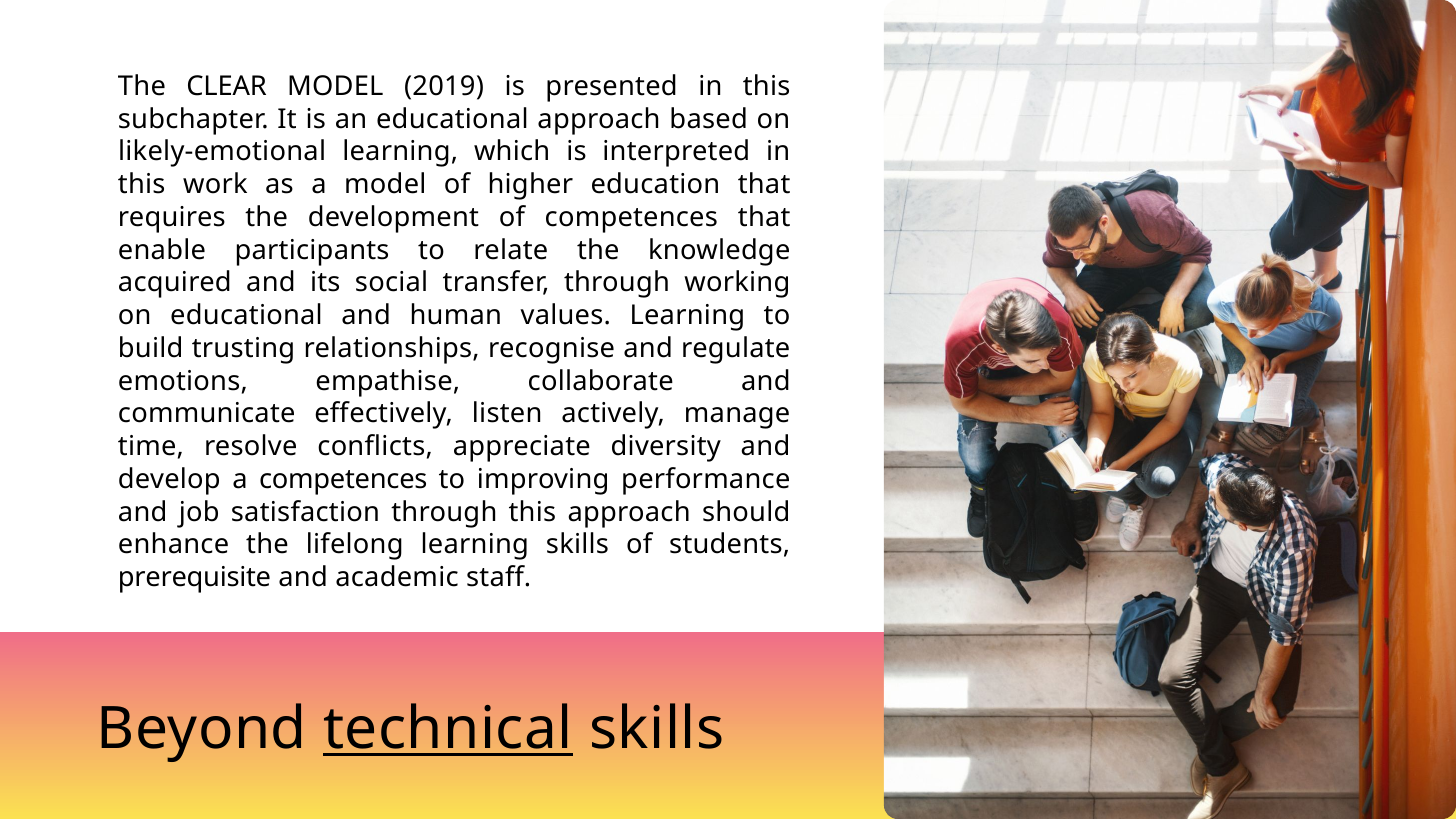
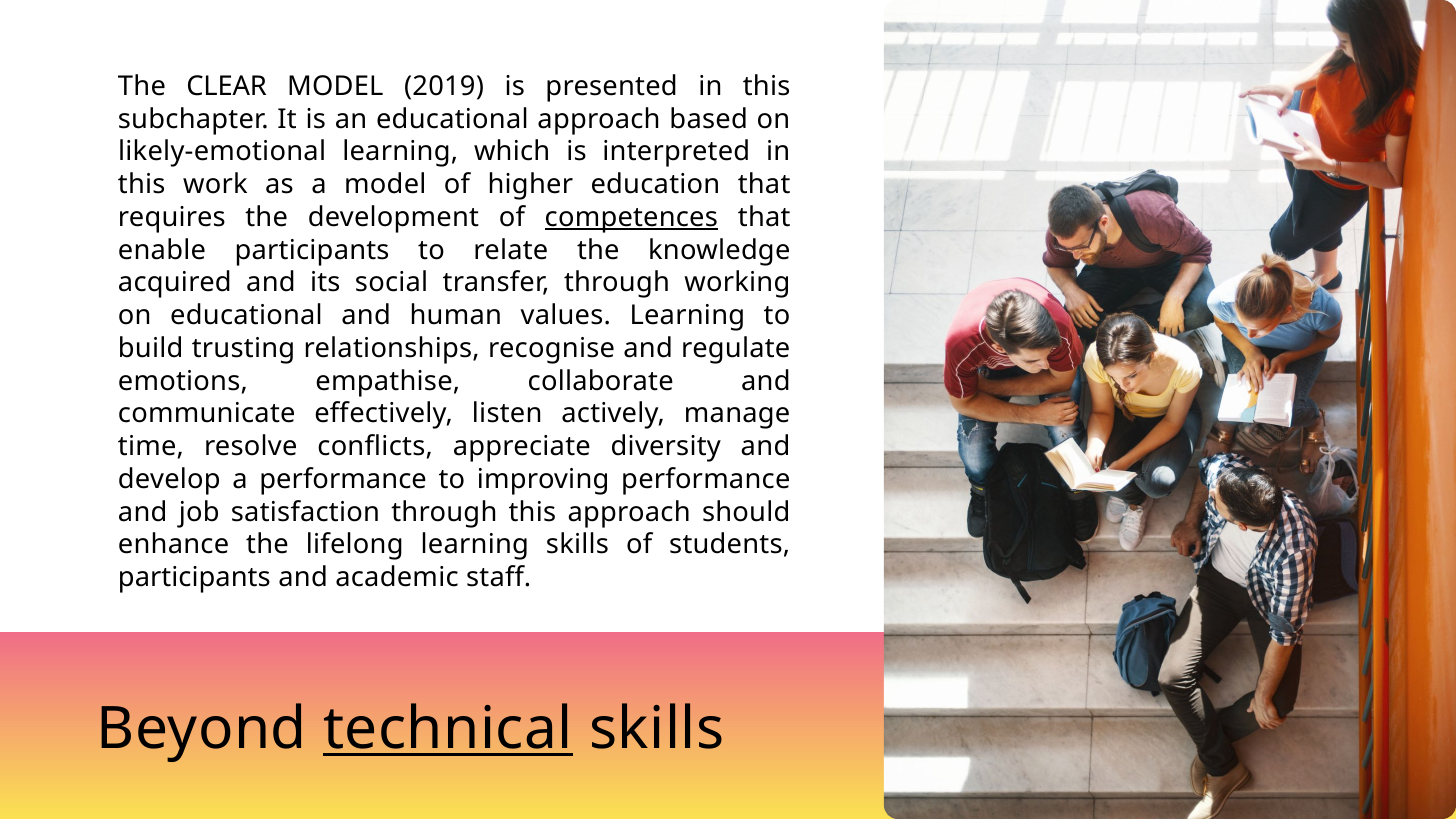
competences underline: none -> present (631, 217)
a competences: competences -> performance (343, 479)
prerequisite: prerequisite -> participants (194, 578)
